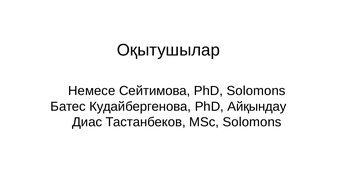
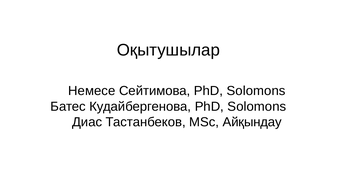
Кудайбергенова PhD Айқындау: Айқындау -> Solomons (257, 107)
MSc Solomons: Solomons -> Айқындау (252, 123)
